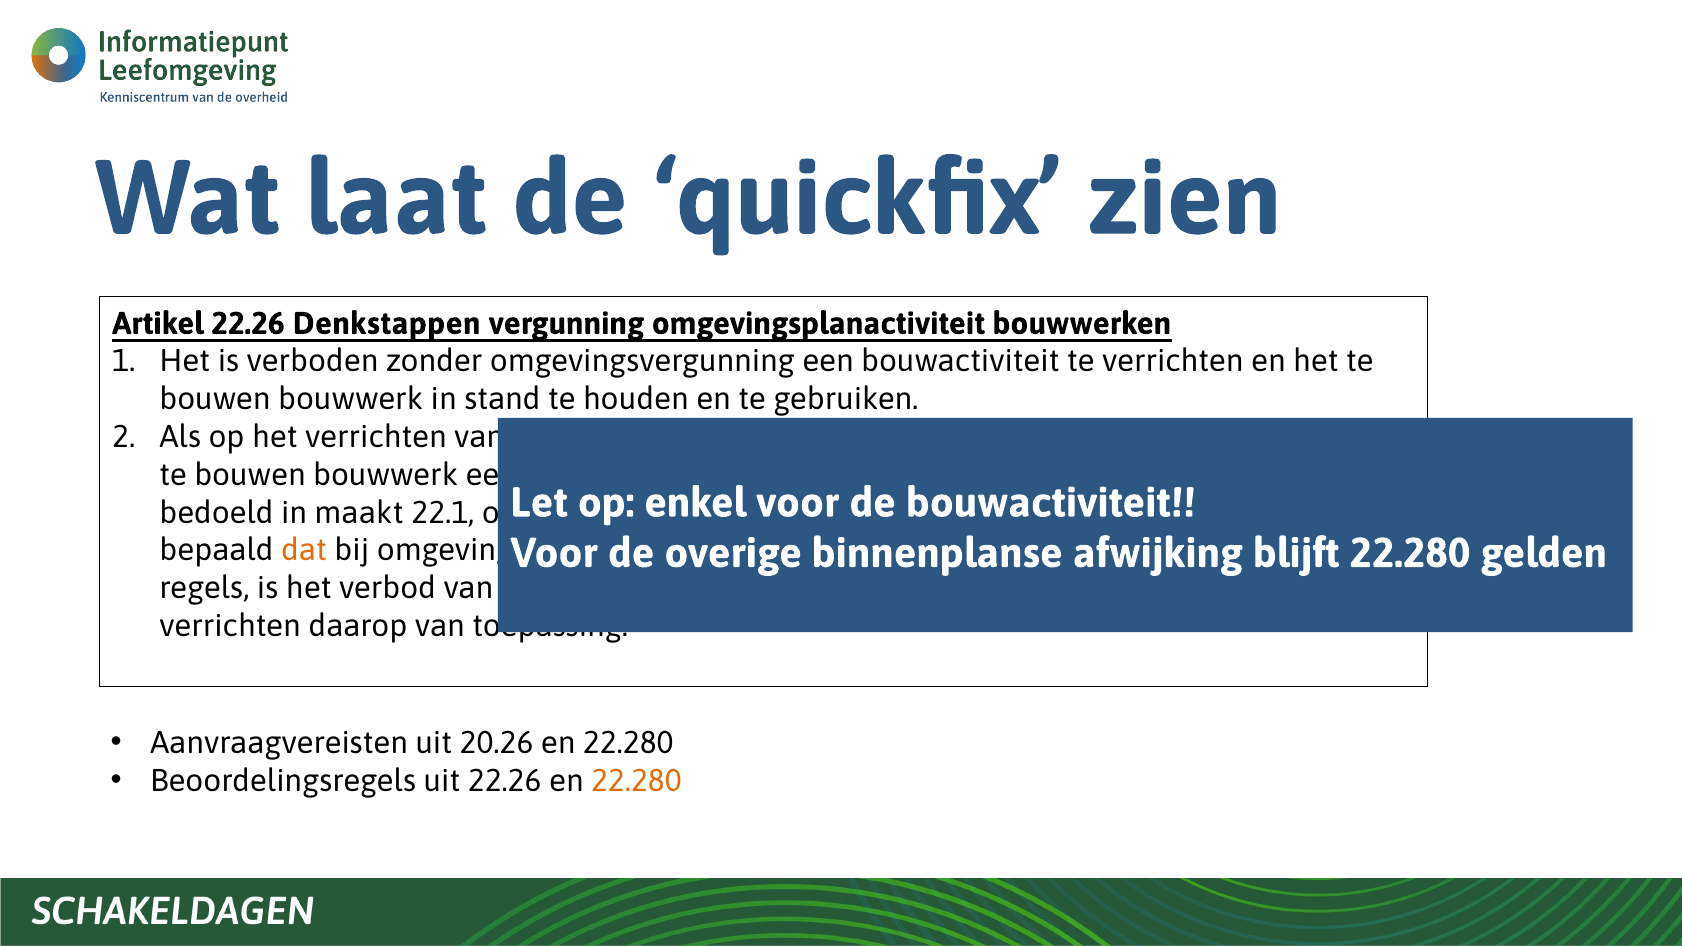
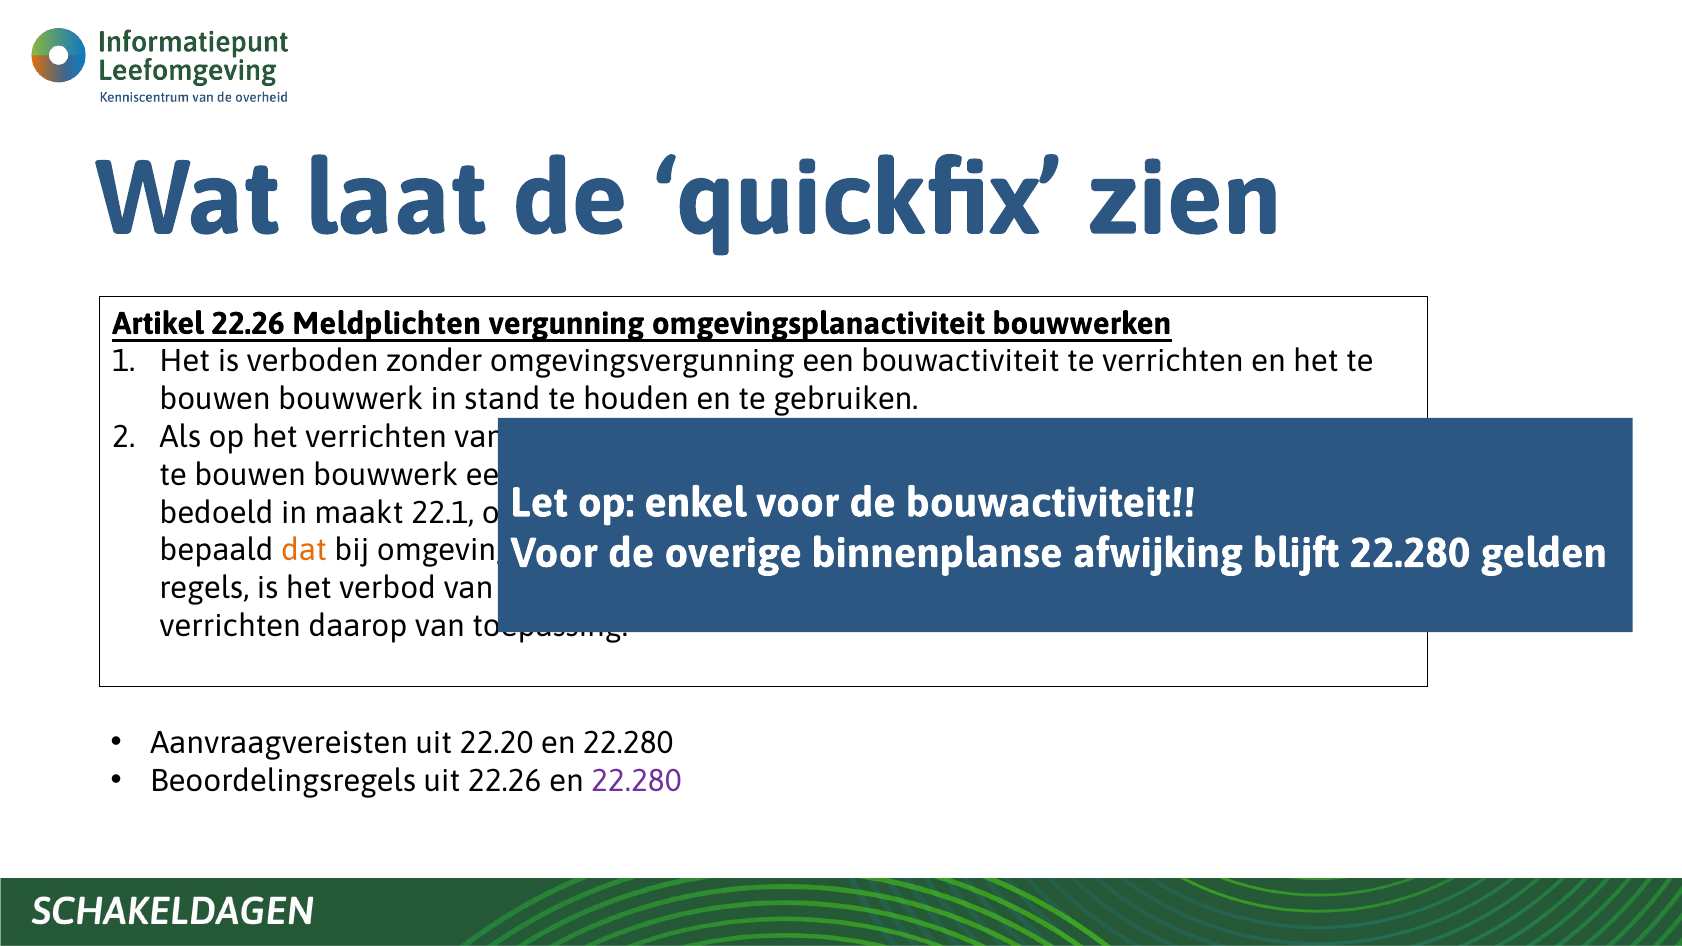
Denkstappen: Denkstappen -> Meldplichten (387, 324)
20.26: 20.26 -> 22.20 (497, 743)
22.280 colour: orange -> purple (636, 781)
